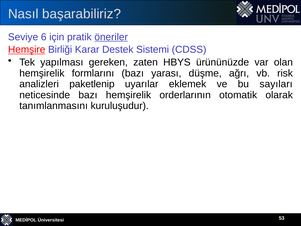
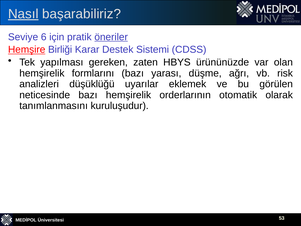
Nasıl underline: none -> present (23, 14)
paketlenip: paketlenip -> düşüklüğü (92, 84)
sayıları: sayıları -> görülen (276, 84)
